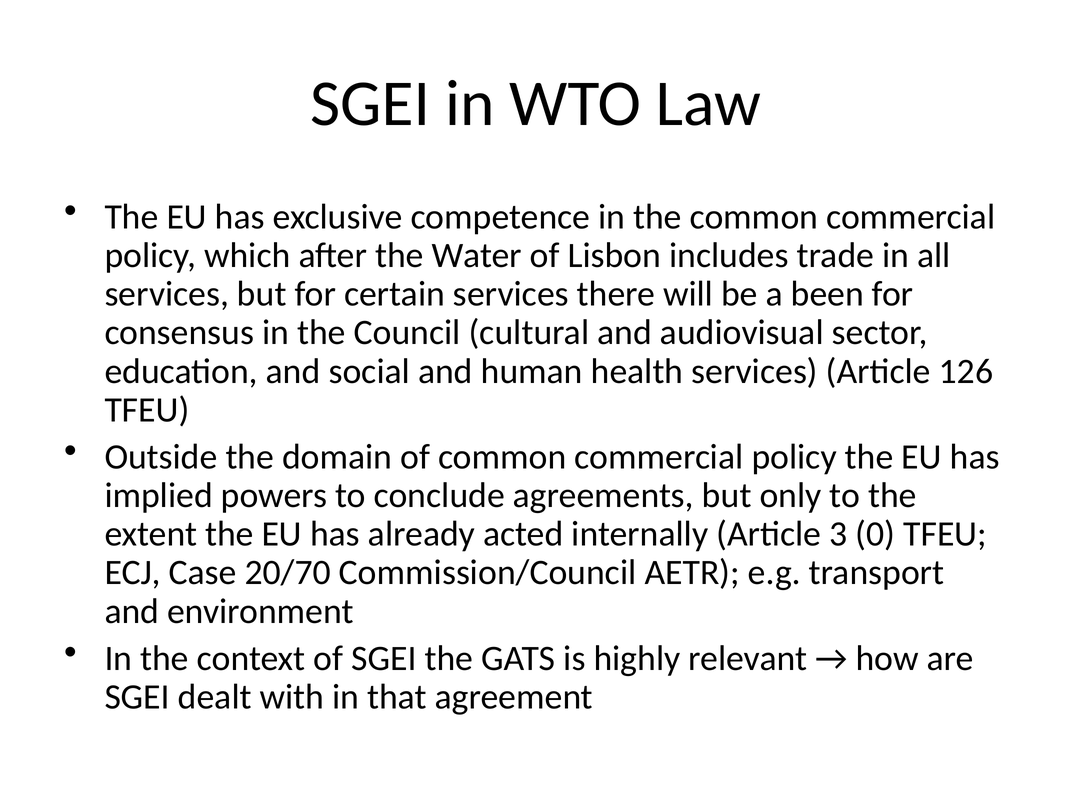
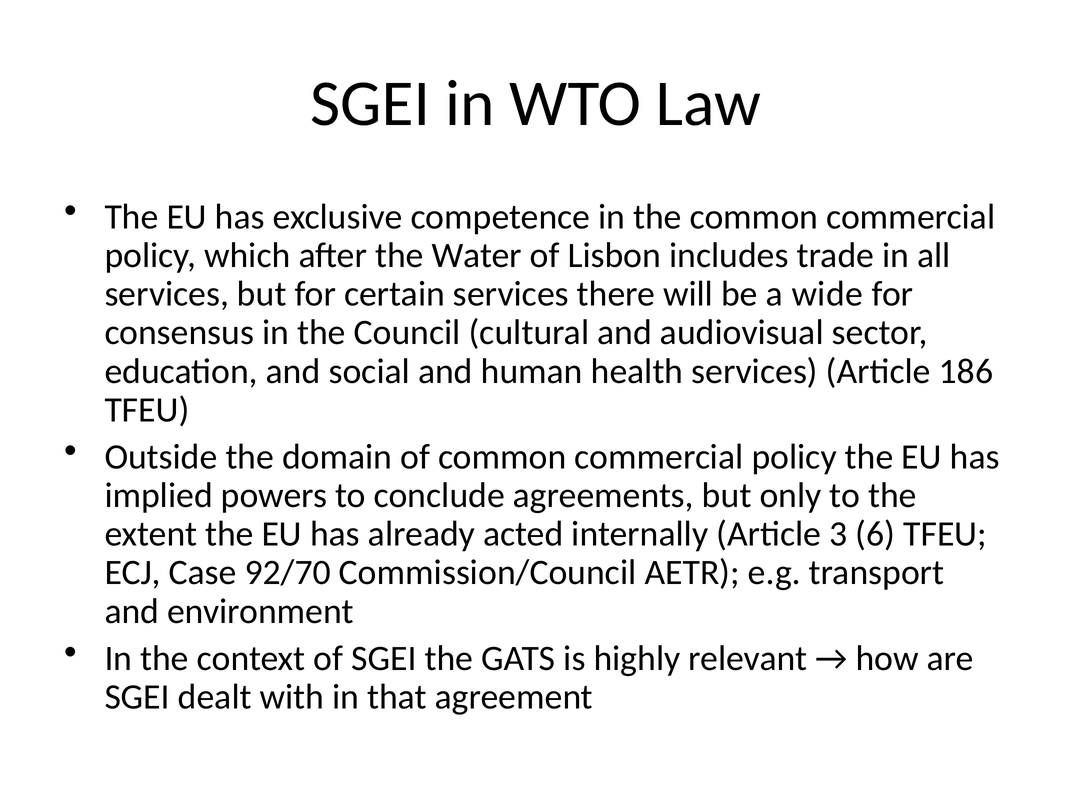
been: been -> wide (827, 294)
126: 126 -> 186 (966, 371)
0: 0 -> 6 (875, 534)
20/70: 20/70 -> 92/70 (288, 573)
